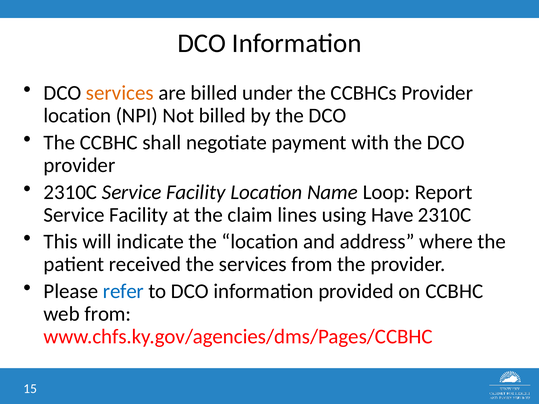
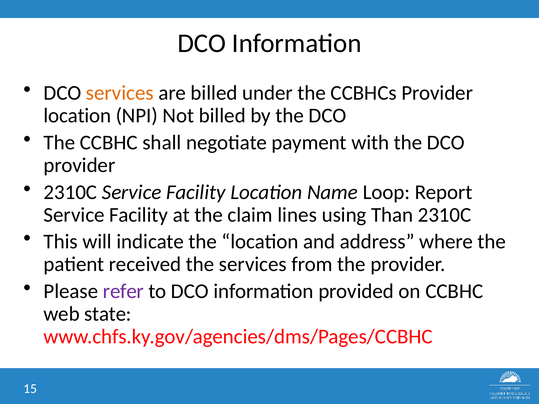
Have: Have -> Than (392, 215)
refer colour: blue -> purple (123, 291)
web from: from -> state (108, 314)
